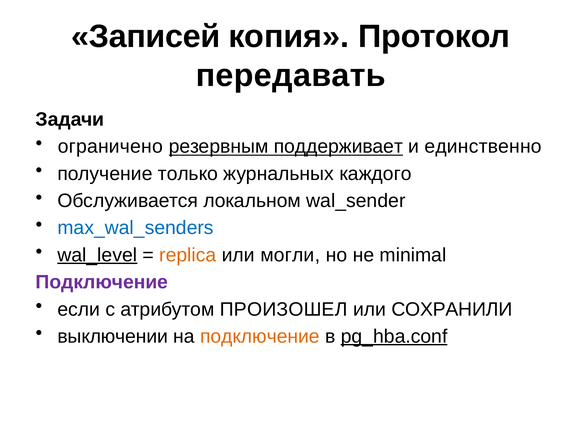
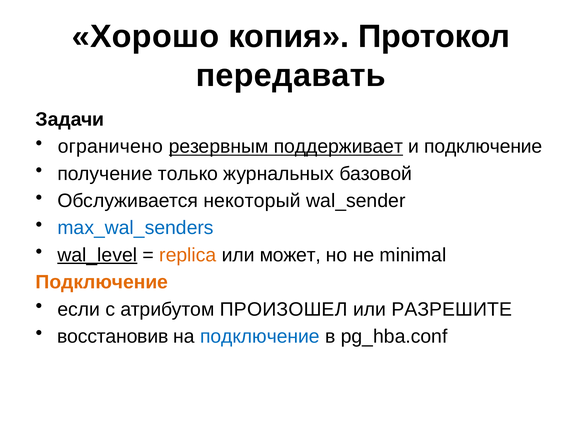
Записей: Записей -> Хорошо (145, 37)
и единственно: единственно -> подключение (483, 147)
каждого: каждого -> базовой (376, 174)
локальном: локальном -> некоторый (252, 201)
могли: могли -> может (290, 255)
Подключение colour: purple -> orange (102, 282)
СОХРАНИЛИ: СОХРАНИЛИ -> РАЗРЕШИТЕ (452, 310)
выключении: выключении -> восстановив (113, 337)
подключение colour: orange -> blue (260, 337)
pg_hba.conf underline: present -> none (394, 337)
